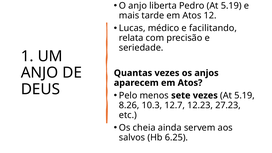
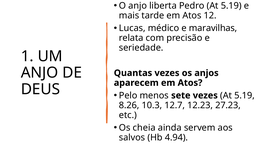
facilitando: facilitando -> maravilhas (213, 28)
6.25: 6.25 -> 4.94 (176, 137)
